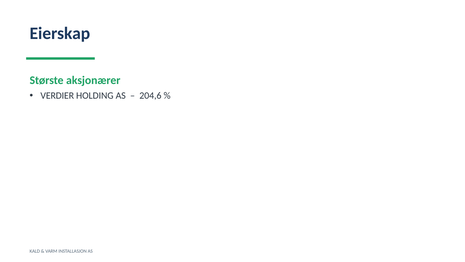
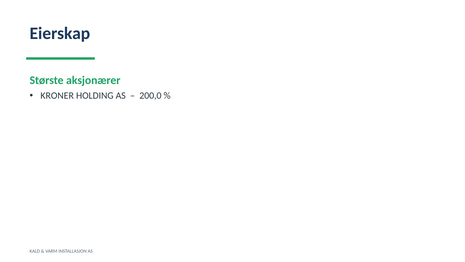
VERDIER: VERDIER -> KRONER (57, 96)
204,6: 204,6 -> 200,0 (150, 96)
